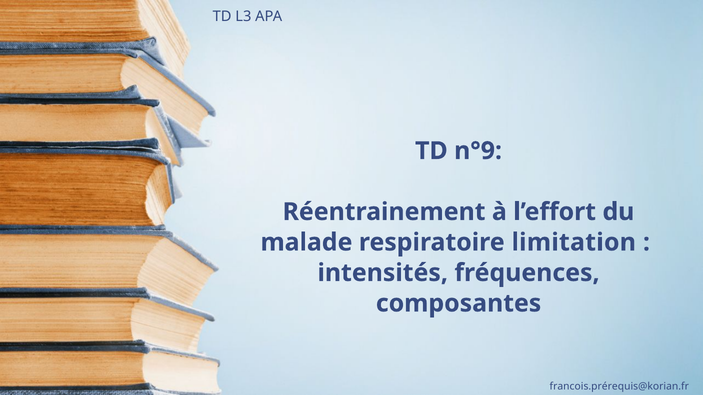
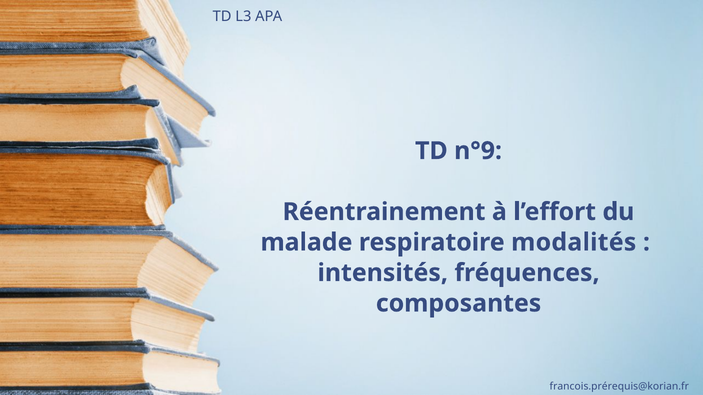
limitation: limitation -> modalités (574, 243)
